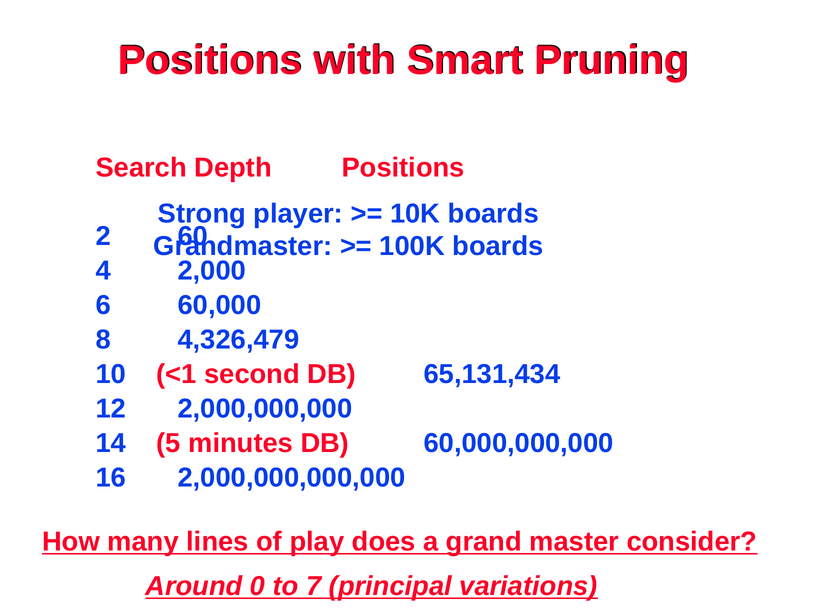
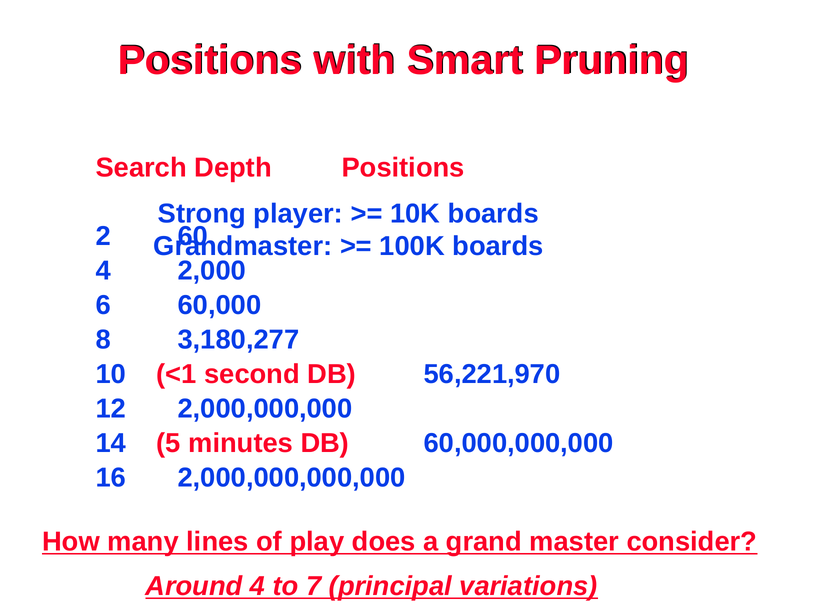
4,326,479: 4,326,479 -> 3,180,277 (238, 340)
65,131,434: 65,131,434 -> 56,221,970 (492, 374)
Around 0: 0 -> 4 (258, 586)
